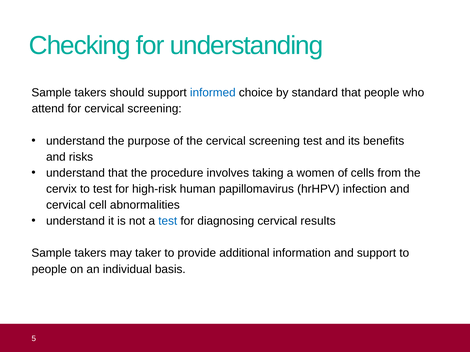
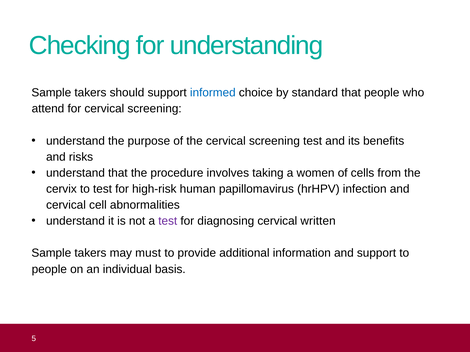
test colour: blue -> purple (168, 221)
results: results -> written (318, 221)
taker: taker -> must (148, 253)
